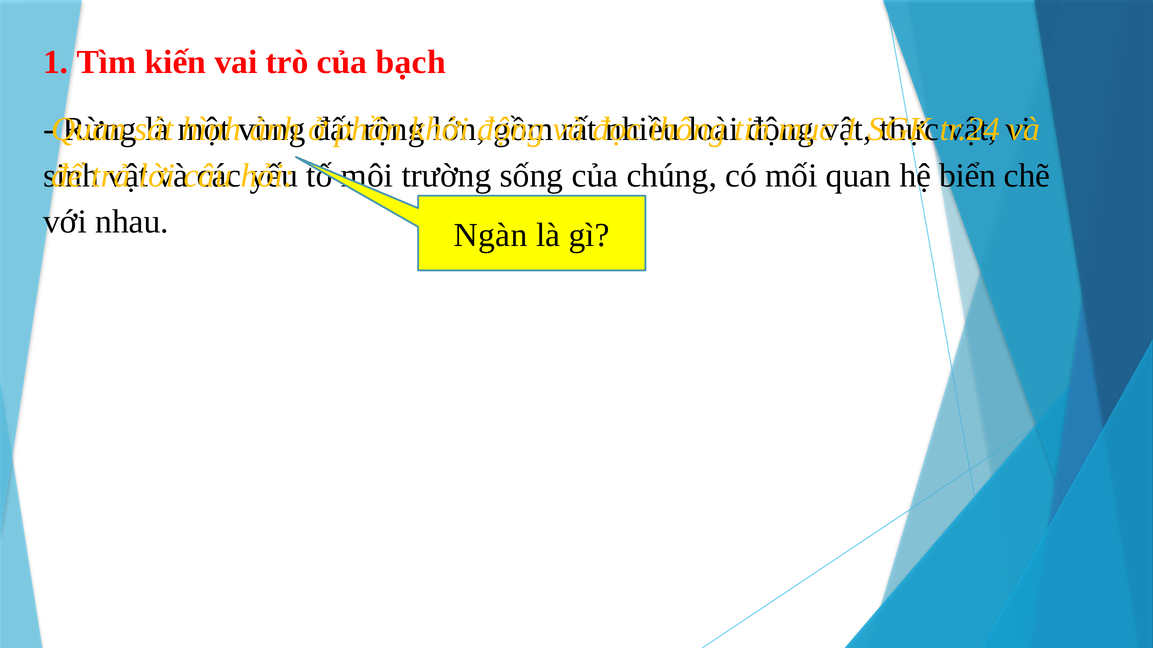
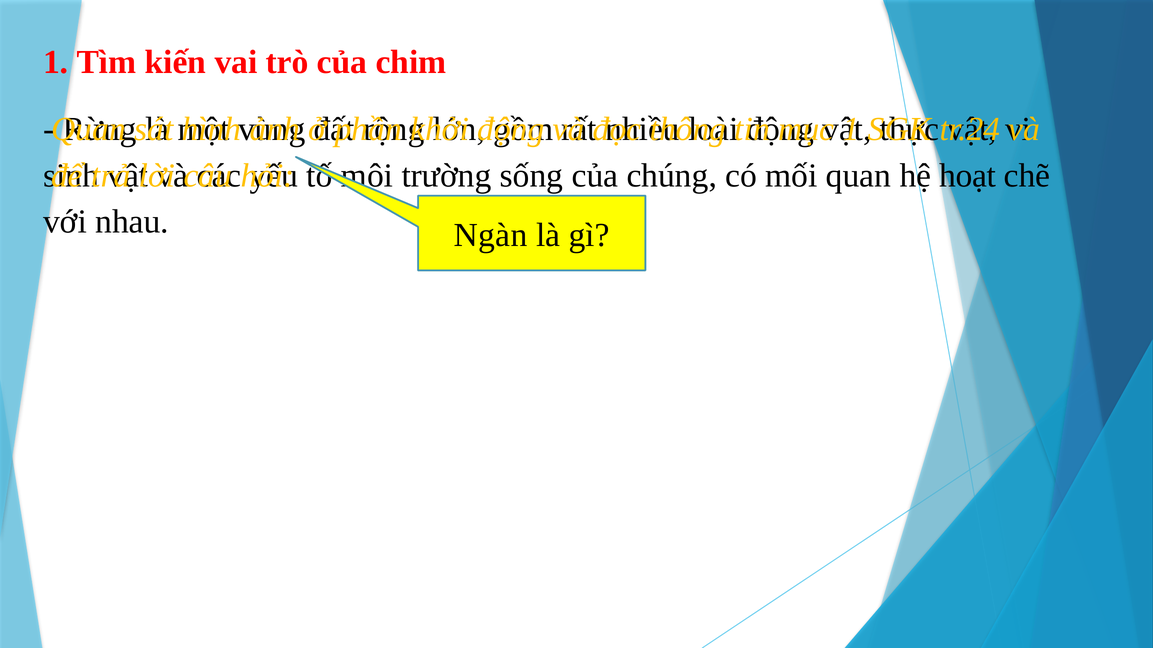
bạch: bạch -> chim (411, 62)
biển: biển -> hoạt (968, 176)
